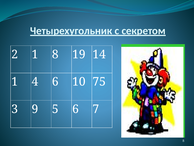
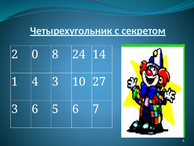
2 1: 1 -> 0 (35, 54)
19: 19 -> 24 (79, 54)
4 6: 6 -> 3 (55, 82)
75: 75 -> 27 (99, 82)
3 9: 9 -> 6 (35, 109)
